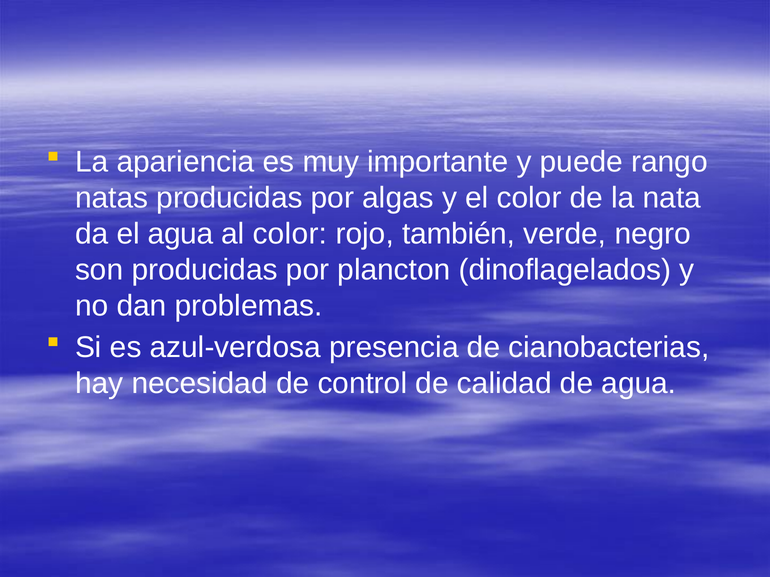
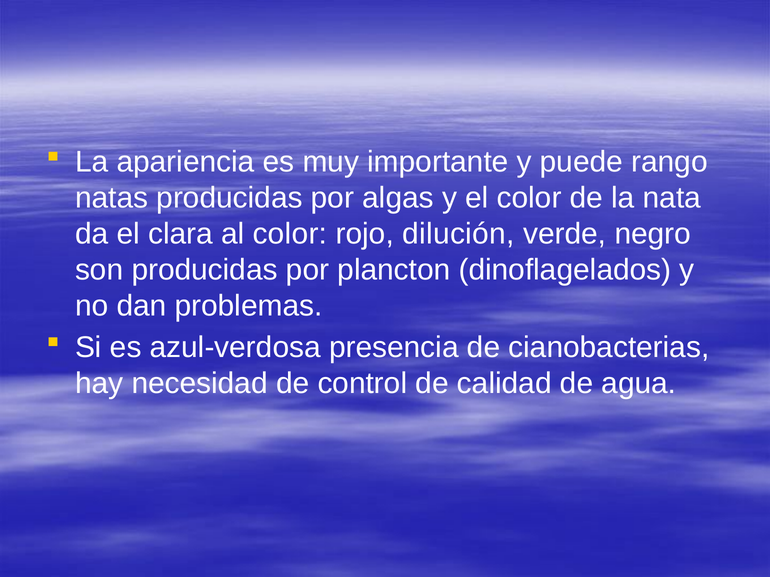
el agua: agua -> clara (180, 234)
también: también -> dilución (458, 234)
